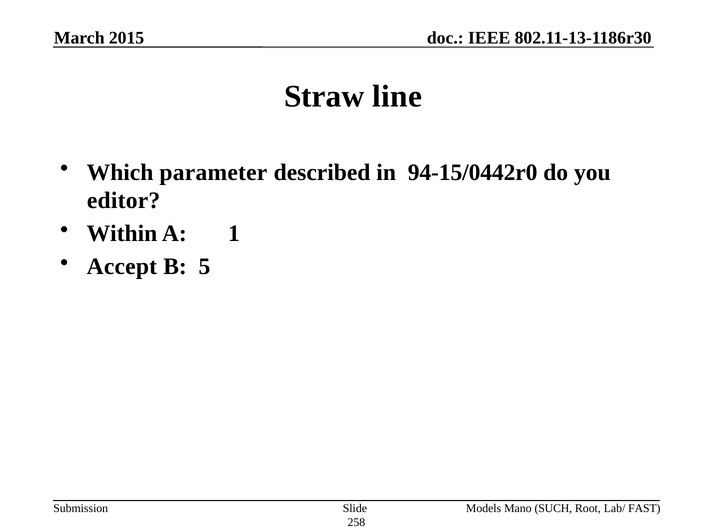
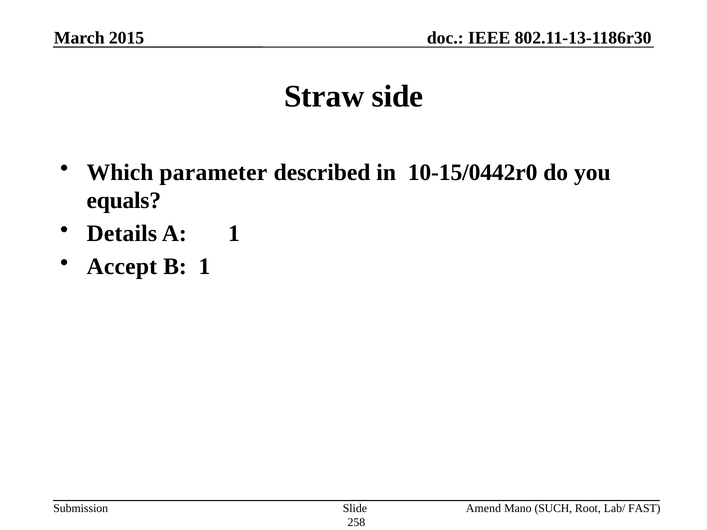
line: line -> side (398, 96)
94-15/0442r0: 94-15/0442r0 -> 10-15/0442r0 (473, 173)
editor: editor -> equals (124, 201)
Within: Within -> Details (122, 234)
B 5: 5 -> 1 (204, 267)
Models: Models -> Amend (484, 509)
